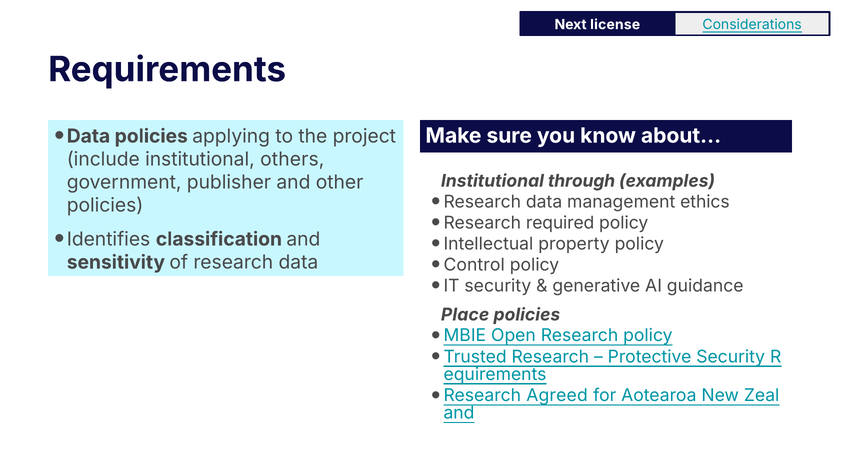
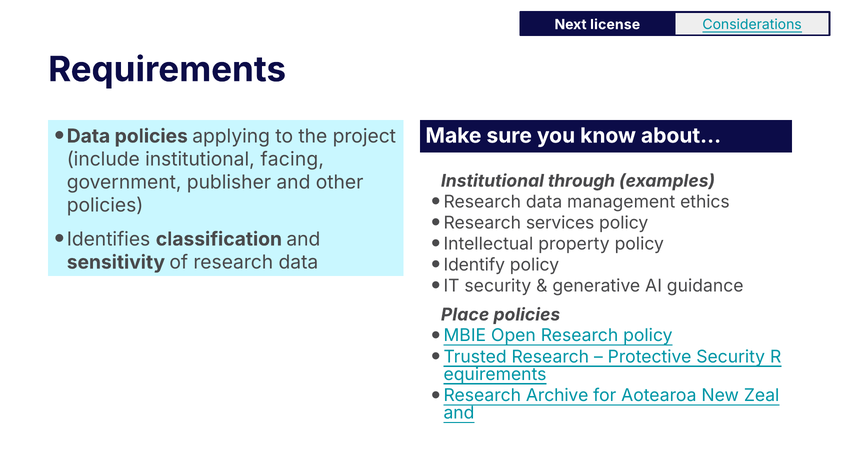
others: others -> facing (292, 159)
required: required -> services (560, 223)
Control: Control -> Identify (474, 265)
Agreed: Agreed -> Archive (557, 396)
